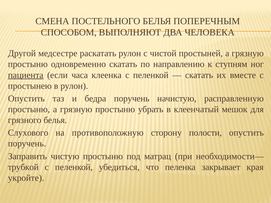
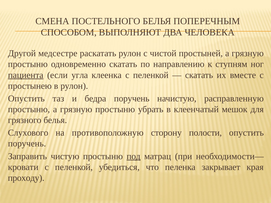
часа: часа -> угла (80, 75)
под underline: none -> present (134, 156)
трубкой: трубкой -> кровати (23, 167)
укройте: укройте -> проходу (26, 178)
